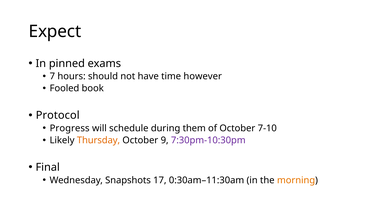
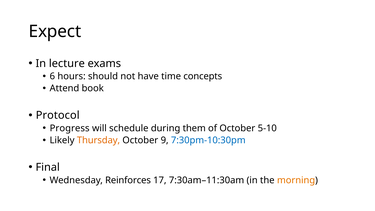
pinned: pinned -> lecture (67, 63)
7: 7 -> 6 (52, 76)
however: however -> concepts (203, 76)
Fooled: Fooled -> Attend (64, 88)
7-10: 7-10 -> 5-10 (267, 128)
7:30pm-10:30pm colour: purple -> blue (208, 140)
Snapshots: Snapshots -> Reinforces (128, 180)
0:30am–11:30am: 0:30am–11:30am -> 7:30am–11:30am (207, 180)
